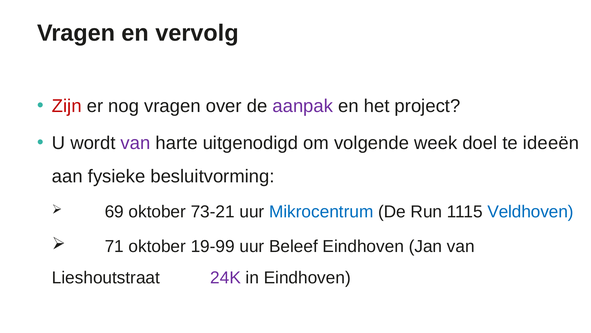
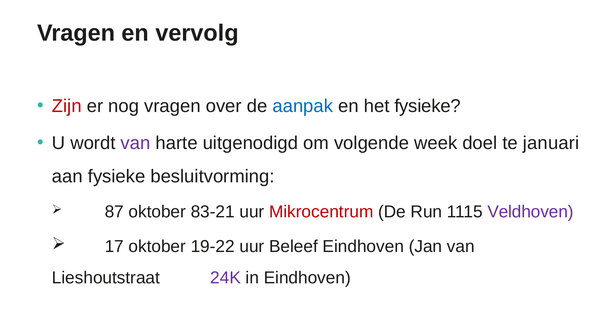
aanpak colour: purple -> blue (303, 106)
het project: project -> fysieke (428, 106)
ideeën: ideeën -> januari (551, 143)
69: 69 -> 87 (114, 212)
73-21: 73-21 -> 83-21 (213, 212)
Mikrocentrum colour: blue -> red (321, 212)
Veldhoven colour: blue -> purple (531, 212)
71: 71 -> 17 (114, 246)
19-99: 19-99 -> 19-22 (213, 246)
